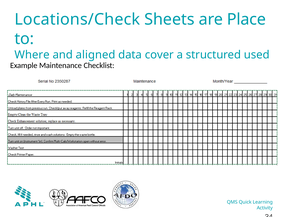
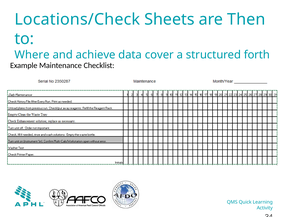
Place: Place -> Then (246, 19)
aligned: aligned -> achieve (96, 55)
used: used -> forth (257, 55)
